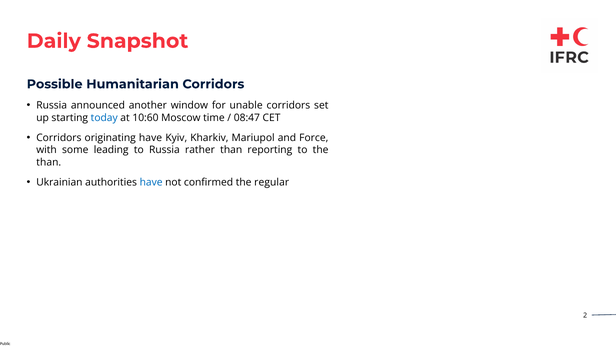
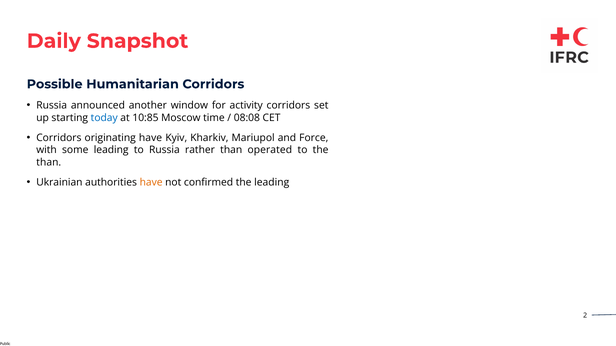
unable: unable -> activity (246, 106)
10:60: 10:60 -> 10:85 (145, 118)
08:47: 08:47 -> 08:08 (247, 118)
reporting: reporting -> operated (270, 150)
have colour: blue -> orange (151, 183)
the regular: regular -> leading (272, 183)
